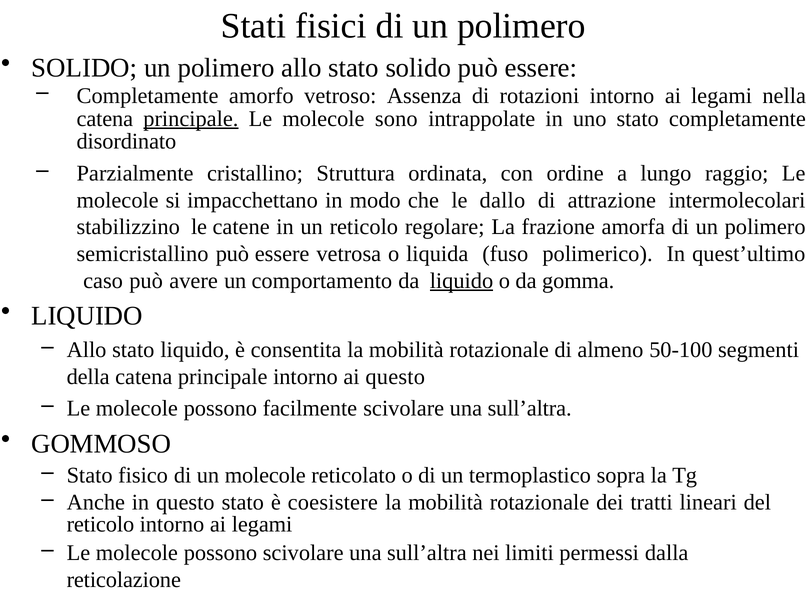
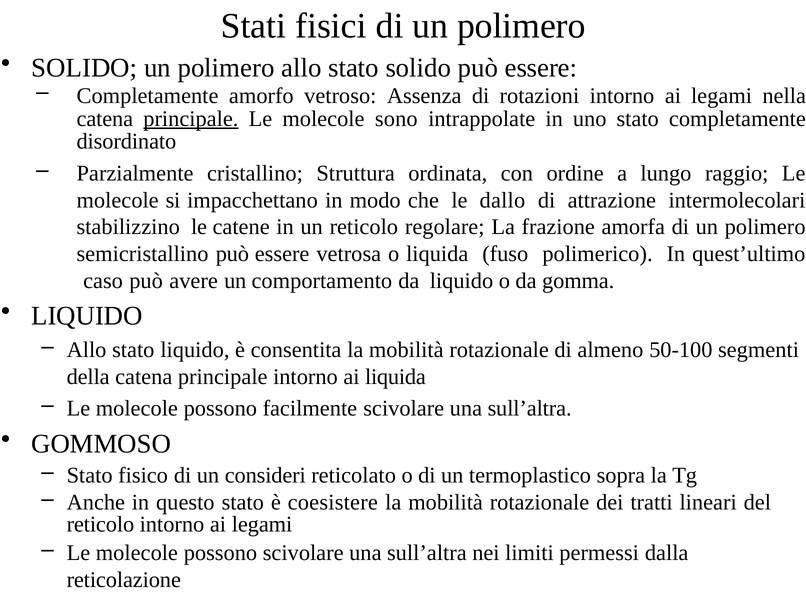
liquido underline: present -> none (462, 281)
ai questo: questo -> liquida (395, 377)
un molecole: molecole -> consideri (265, 476)
